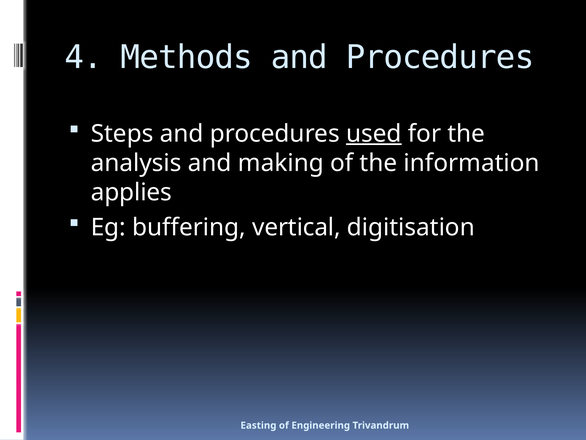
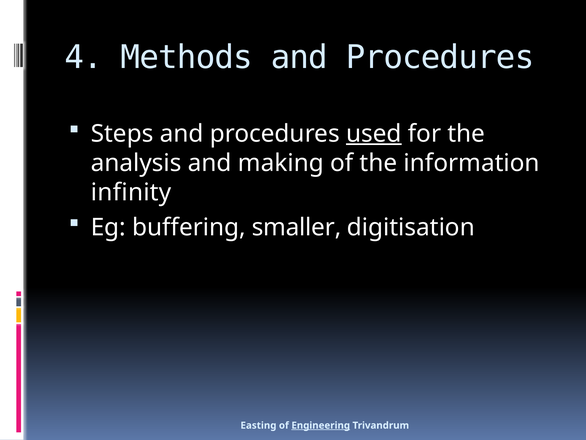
applies: applies -> infinity (131, 192)
vertical: vertical -> smaller (296, 227)
Engineering underline: none -> present (321, 425)
